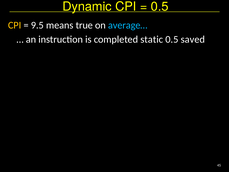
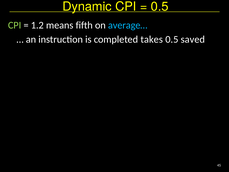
CPI colour: yellow -> light green (15, 25)
9.5: 9.5 -> 1.2 (37, 25)
true: true -> fifth (84, 25)
static: static -> takes (152, 39)
